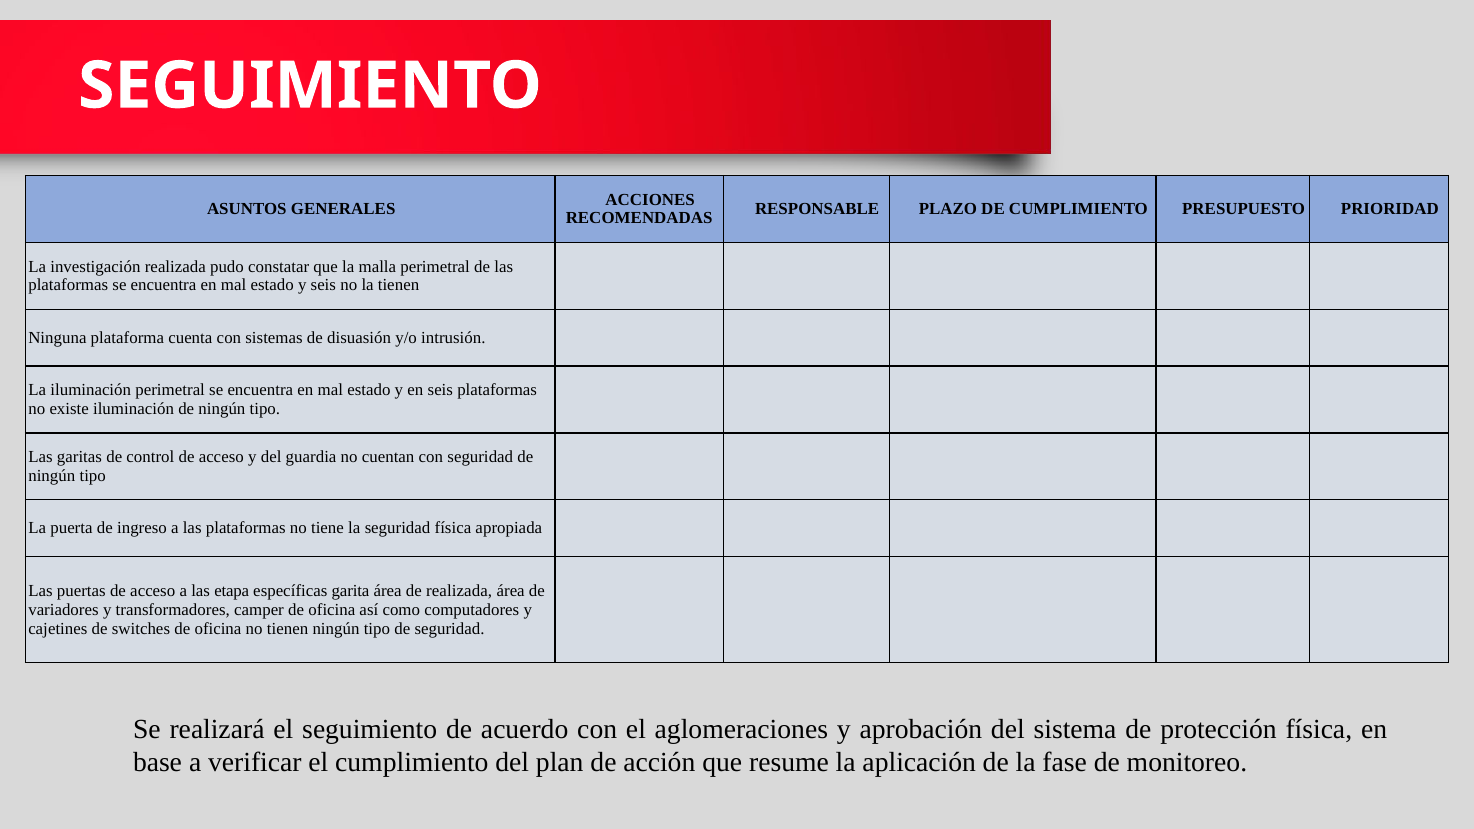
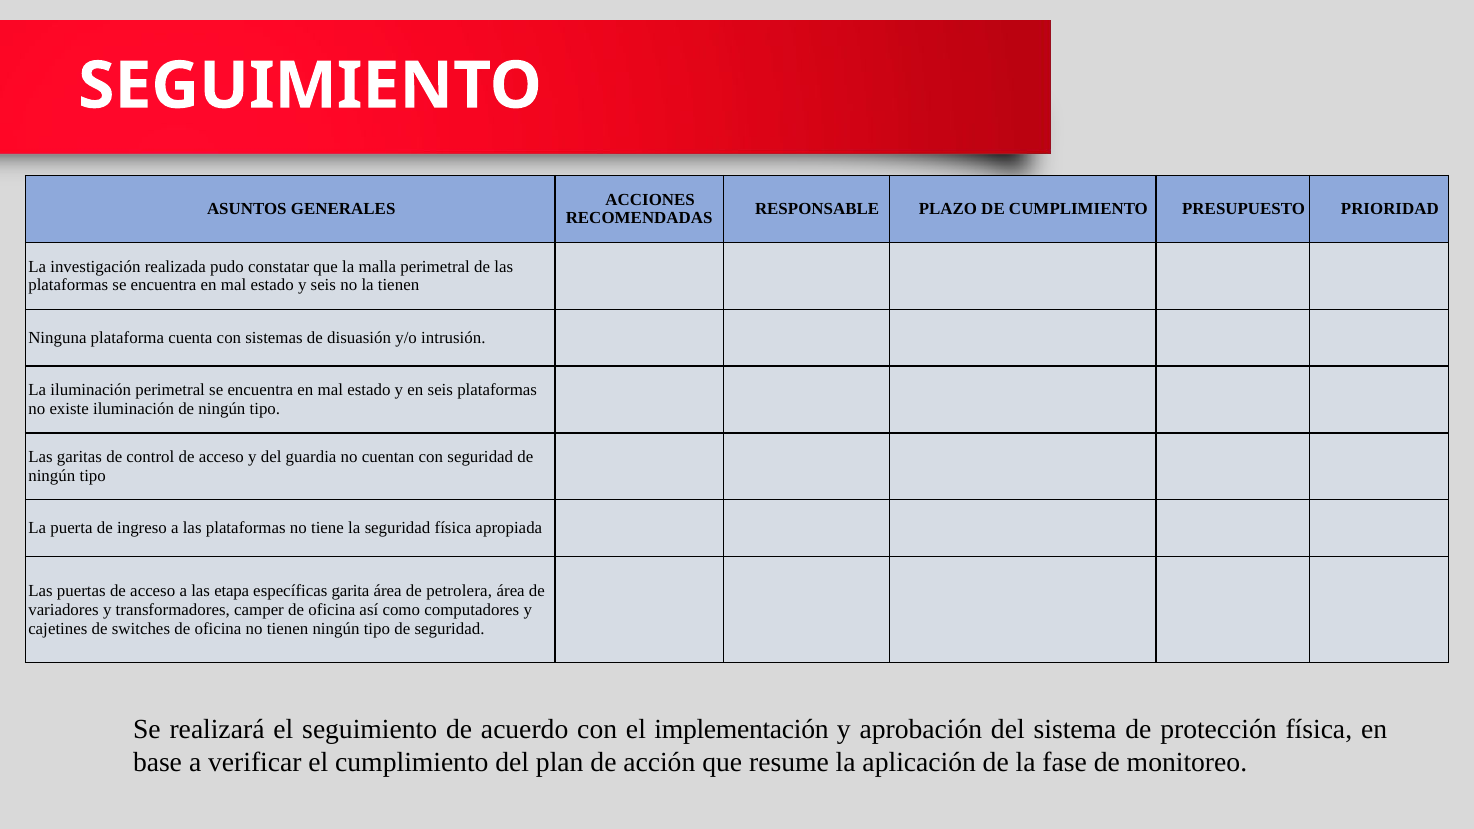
de realizada: realizada -> petrolera (459, 591)
aglomeraciones: aglomeraciones -> implementación (742, 730)
